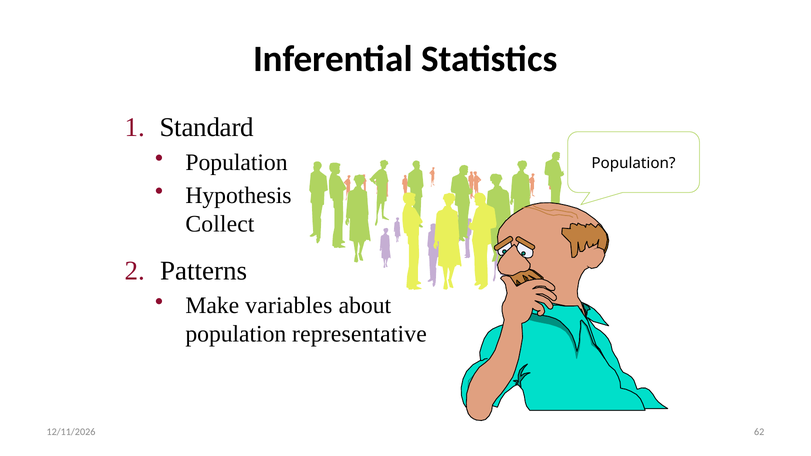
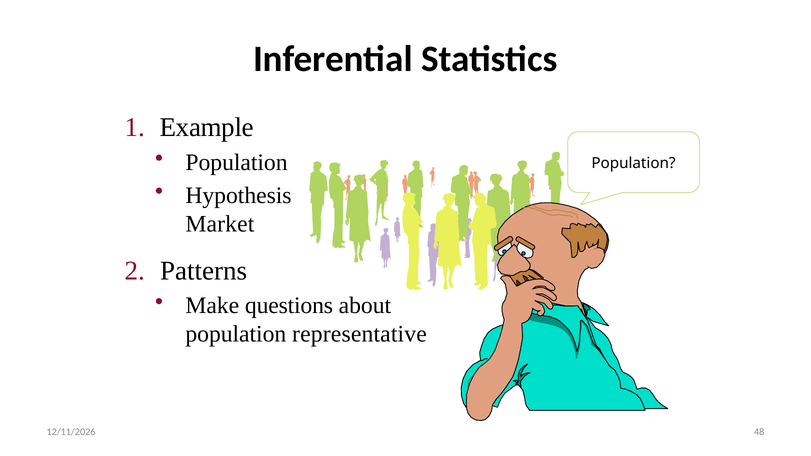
Standard: Standard -> Example (207, 128)
Collect: Collect -> Market (220, 224)
variables: variables -> questions (289, 306)
62: 62 -> 48 (759, 432)
